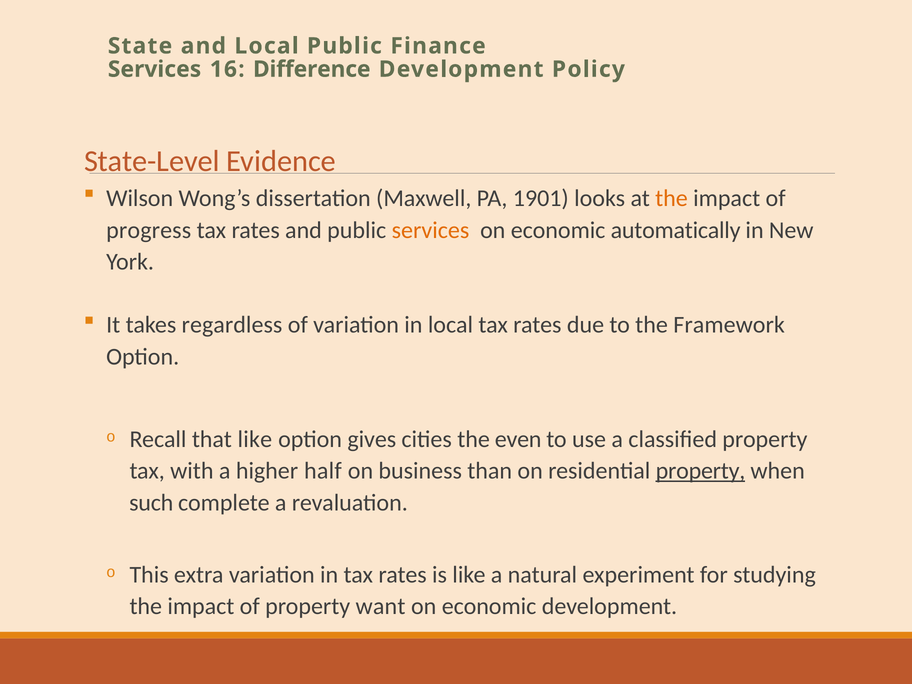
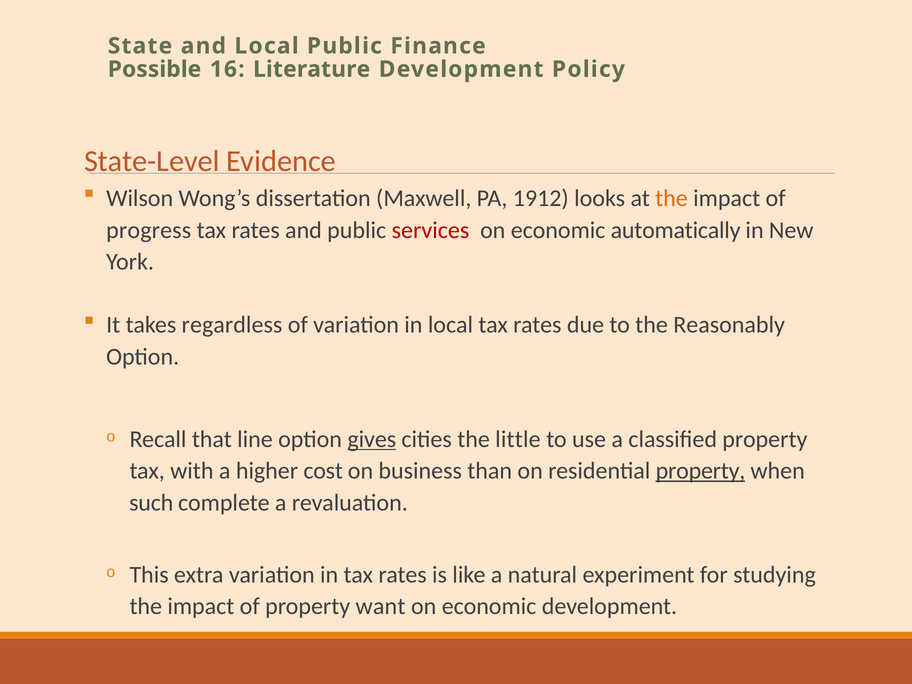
Services: Services -> Possible (155, 69)
Difference: Difference -> Literature (312, 69)
1901: 1901 -> 1912 (541, 198)
services colour: orange -> red (431, 230)
Framework: Framework -> Reasonably (729, 325)
that like: like -> line (255, 439)
gives underline: none -> present (372, 439)
even: even -> little (518, 439)
half: half -> cost (323, 471)
